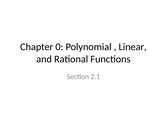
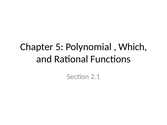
0: 0 -> 5 (59, 47)
Linear: Linear -> Which (133, 47)
